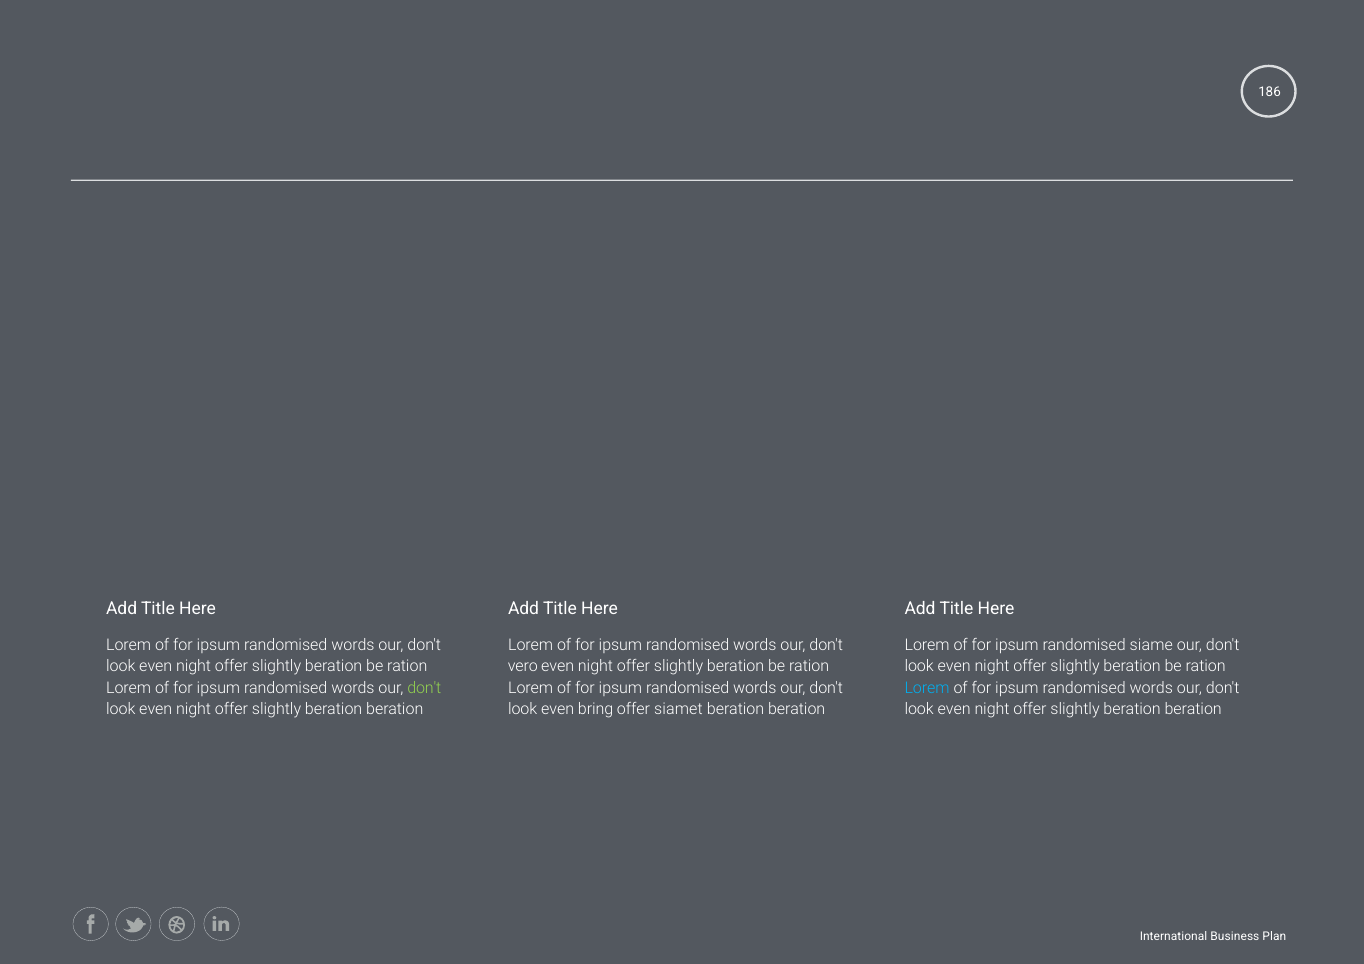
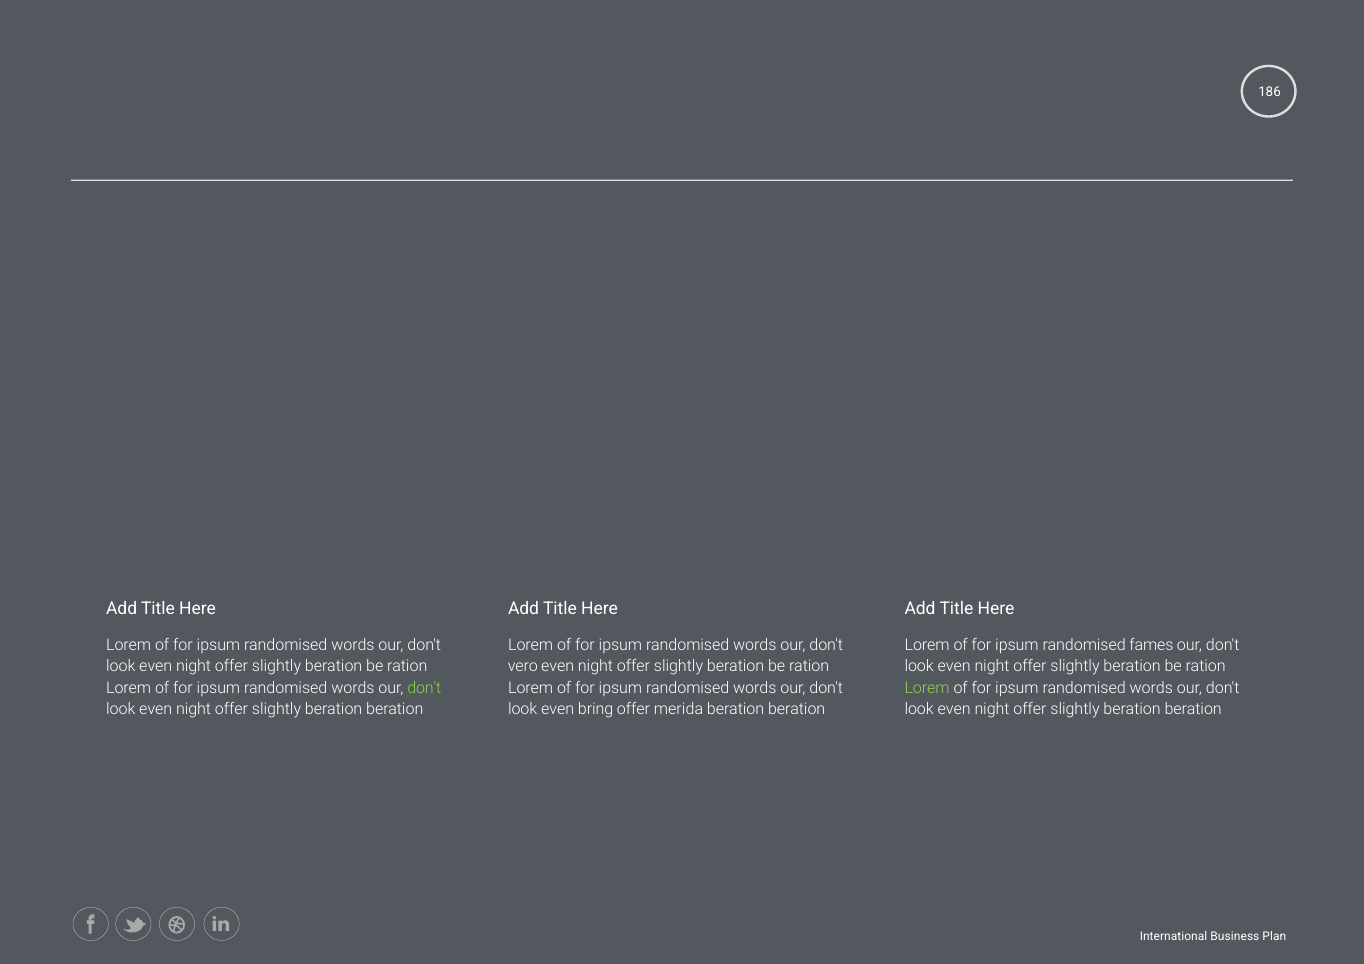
siame: siame -> fames (1151, 646)
Lorem colour: light blue -> light green (927, 688)
siamet: siamet -> merida (678, 709)
